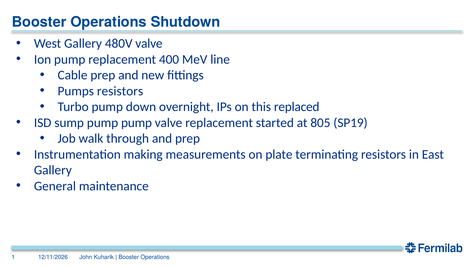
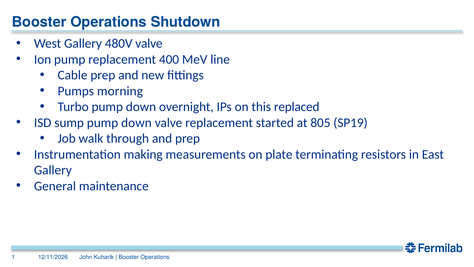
Pumps resistors: resistors -> morning (120, 91)
sump pump pump: pump -> down (136, 123)
